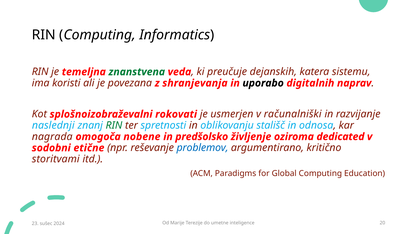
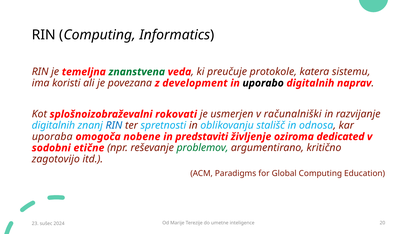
dejanskih: dejanskih -> protokole (273, 72)
shranjevanja: shranjevanja -> development (195, 83)
naslednji: naslednji -> digitalnih (53, 126)
RIN colour: green -> blue (114, 126)
nagrada: nagrada -> uporaba (52, 137)
predšolsko: predšolsko -> predstaviti (202, 137)
problemov colour: blue -> green (202, 148)
storitvami: storitvami -> zagotovijo (56, 160)
